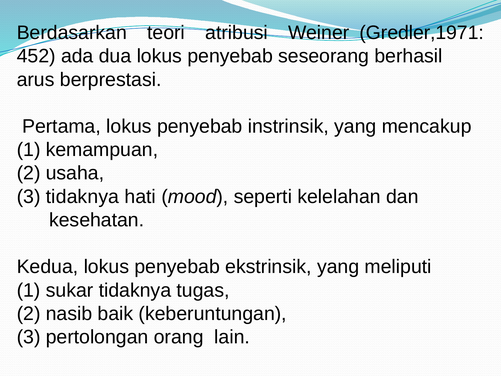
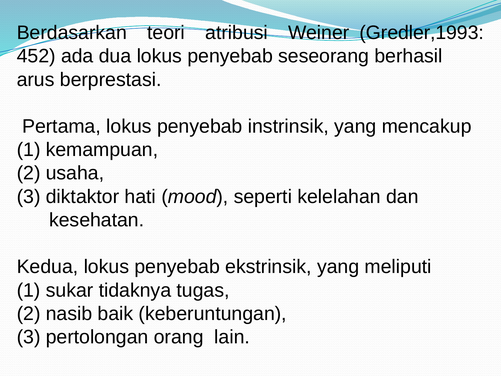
Gredler,1971: Gredler,1971 -> Gredler,1993 (422, 33)
tidaknya: tidaknya -> diktaktor (83, 196)
